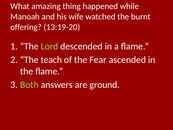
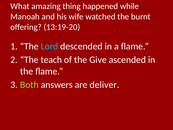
Lord colour: light green -> light blue (49, 46)
Fear: Fear -> Give (98, 60)
ground: ground -> deliver (105, 85)
